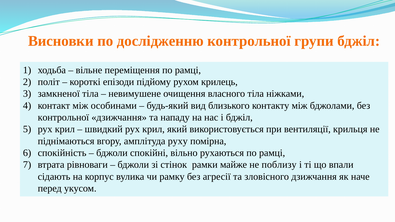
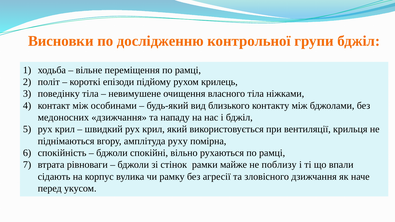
замкненої: замкненої -> поведінку (59, 94)
контрольної: контрольної -> медоносних (63, 117)
